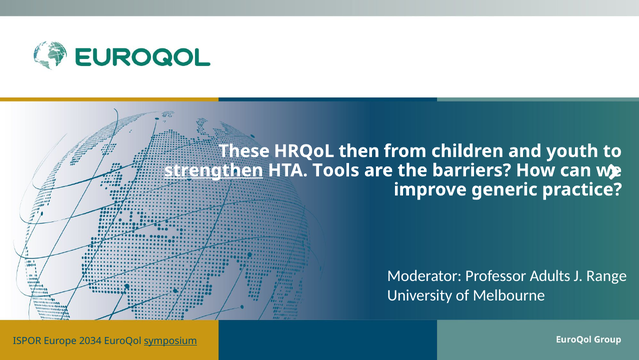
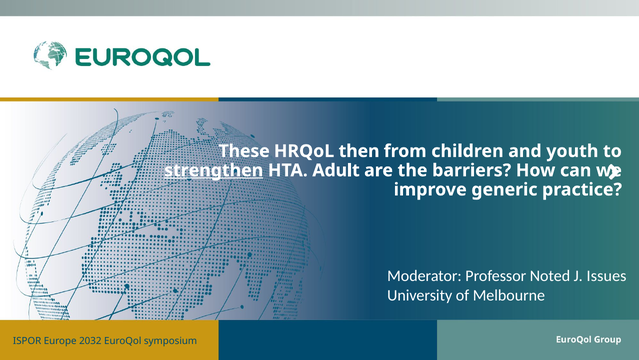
Tools: Tools -> Adult (336, 170)
Adults: Adults -> Noted (550, 276)
Range: Range -> Issues (607, 276)
2034: 2034 -> 2032 (90, 341)
symposium underline: present -> none (171, 341)
